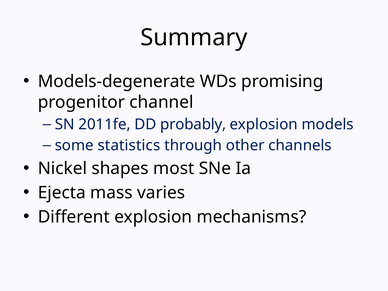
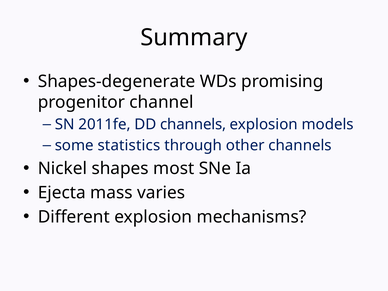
Models-degenerate: Models-degenerate -> Shapes-degenerate (117, 81)
DD probably: probably -> channels (193, 124)
